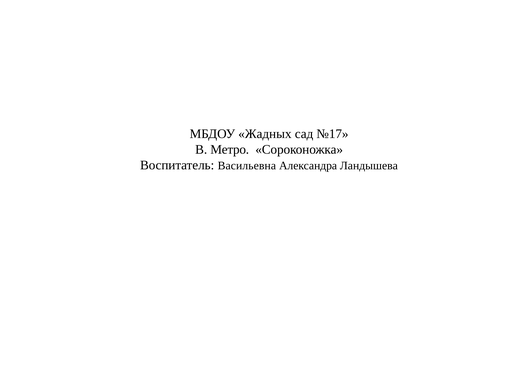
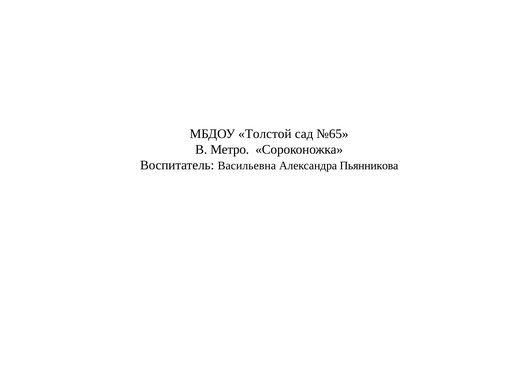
Жадных: Жадных -> Толстой (265, 134)
№17: №17 -> №65 (333, 134)
Ландышева: Ландышева -> Пьянникова (369, 165)
